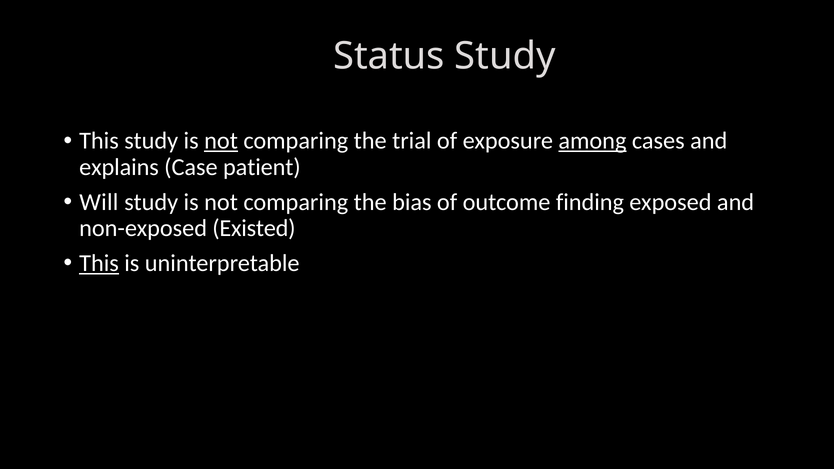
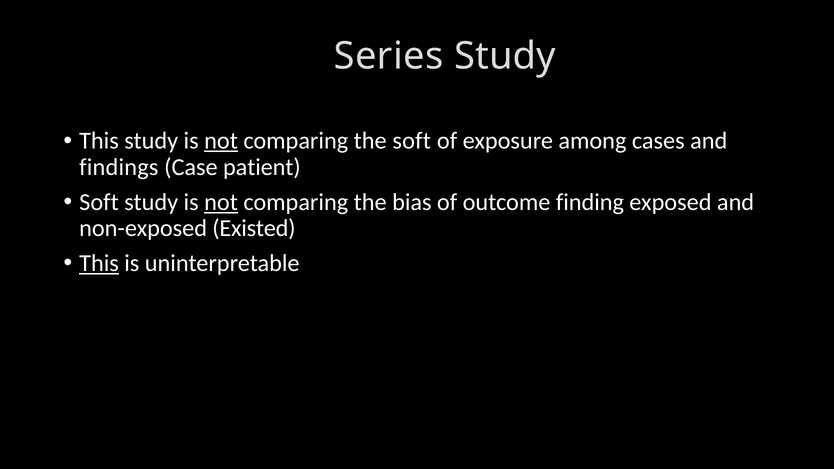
Status: Status -> Series (389, 56)
the trial: trial -> soft (412, 141)
among underline: present -> none (592, 141)
explains: explains -> findings (119, 167)
Will: Will -> Soft (99, 202)
not underline: none -> present (221, 202)
